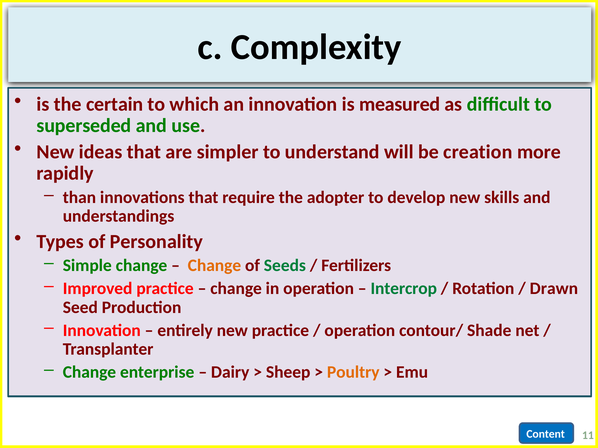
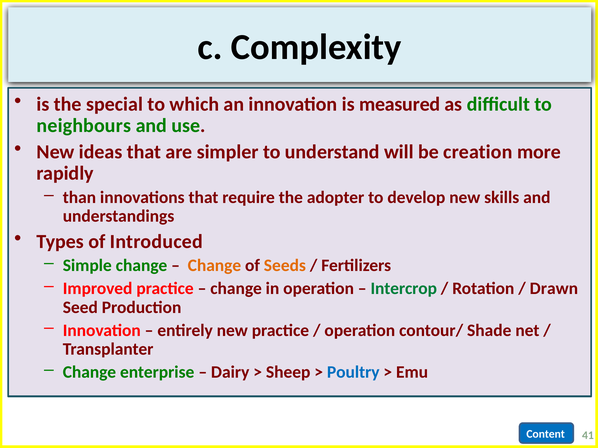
certain: certain -> special (115, 104)
superseded: superseded -> neighbours (84, 126)
Personality: Personality -> Introduced (156, 242)
Seeds colour: green -> orange (285, 266)
Poultry colour: orange -> blue (353, 373)
11: 11 -> 41 (588, 436)
